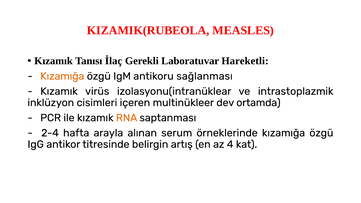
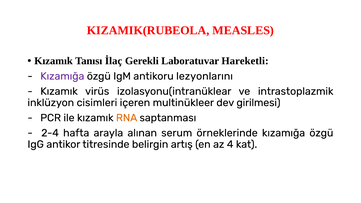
Kızamığa colour: orange -> purple (62, 76)
sağlanması: sağlanması -> lezyonlarını (205, 76)
ortamda: ortamda -> girilmesi (258, 103)
